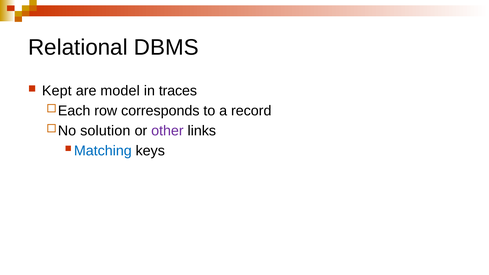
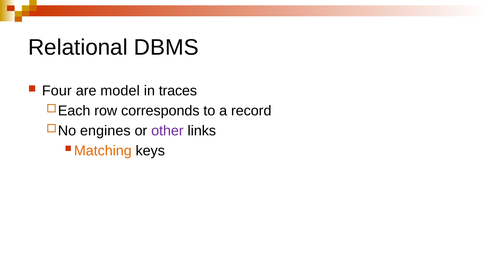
Kept: Kept -> Four (57, 91)
solution: solution -> engines (105, 131)
Matching colour: blue -> orange (103, 151)
